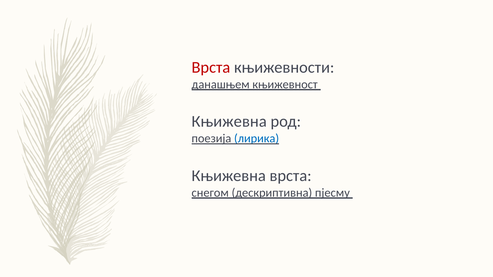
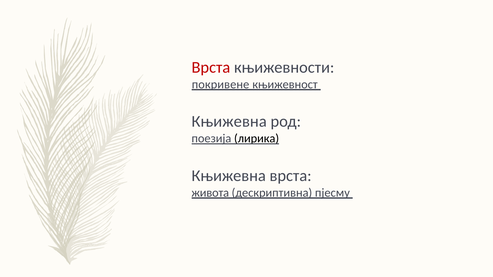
данашњем: данашњем -> покривене (221, 84)
лирика colour: blue -> black (257, 139)
снегом: снегом -> живота (210, 193)
